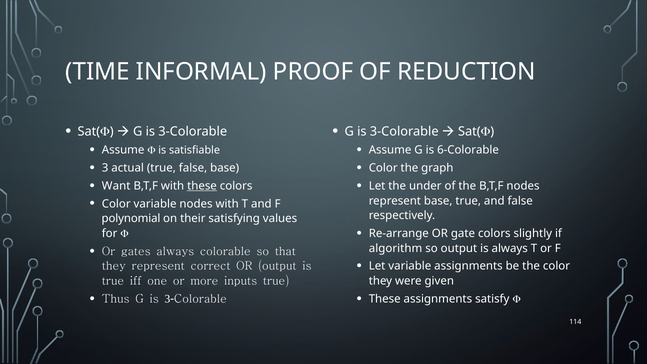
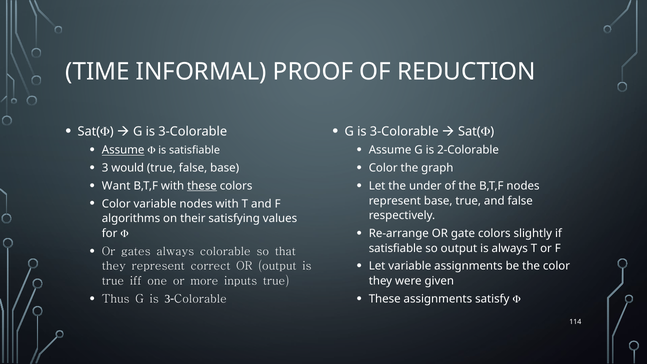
Assume underline: none -> present (123, 150)
6-Colorable: 6-Colorable -> 2-Colorable (468, 150)
actual: actual -> would (128, 168)
polynomial: polynomial -> algorithms (131, 219)
algorithm: algorithm -> satisfiable (396, 248)
